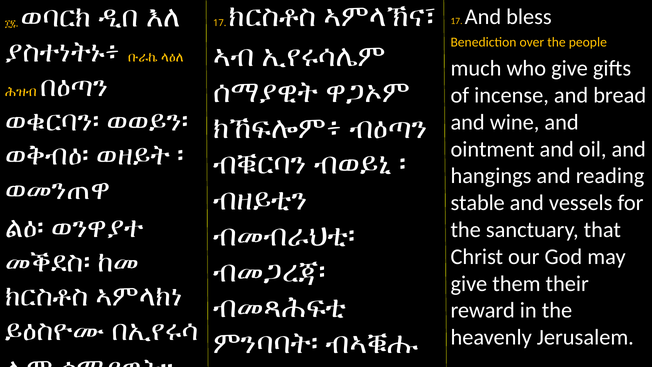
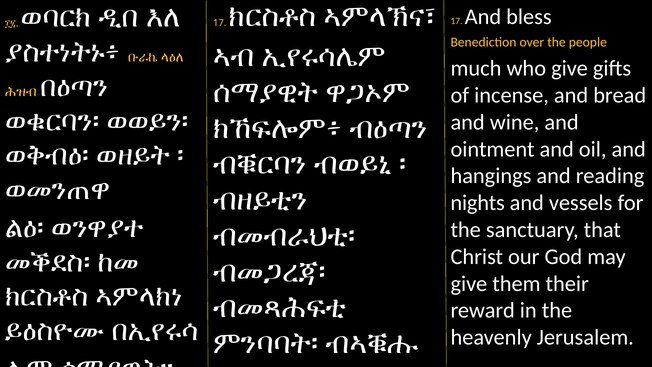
stable: stable -> nights (478, 203)
